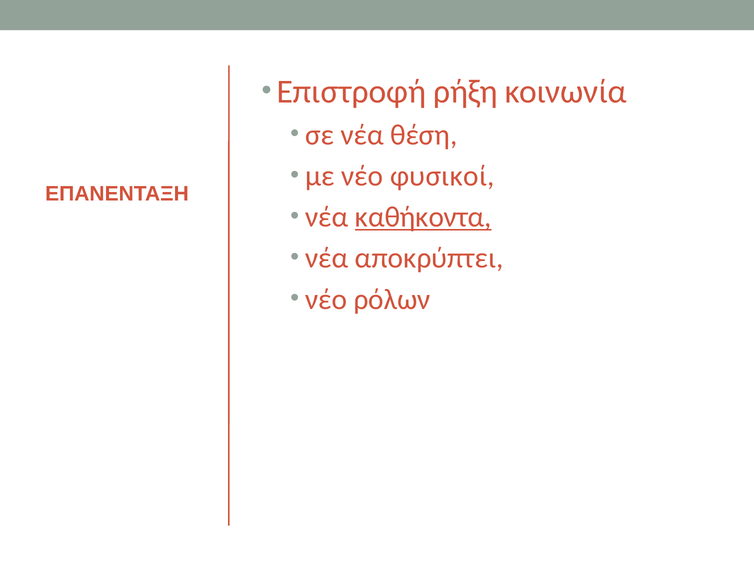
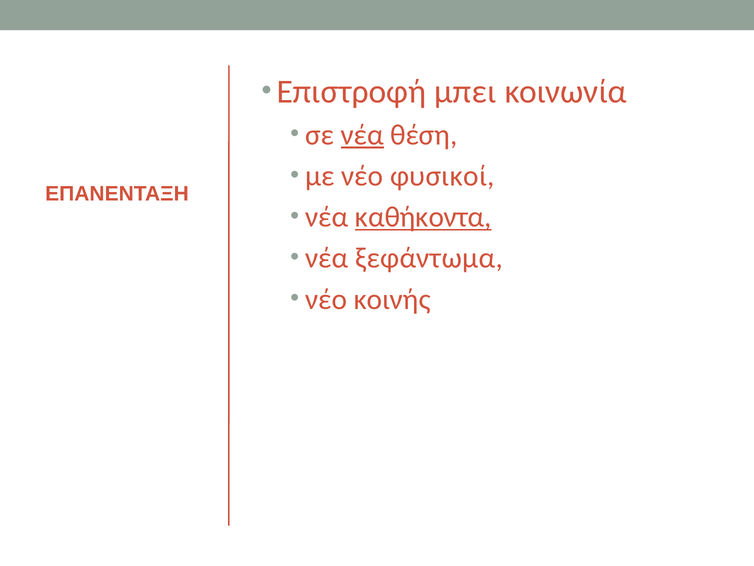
ρήξη: ρήξη -> μπει (465, 92)
νέα underline: none -> present (362, 135)
αποκρύπτει: αποκρύπτει -> ξεφάντωμα (429, 258)
ρόλων: ρόλων -> κοινής (392, 299)
